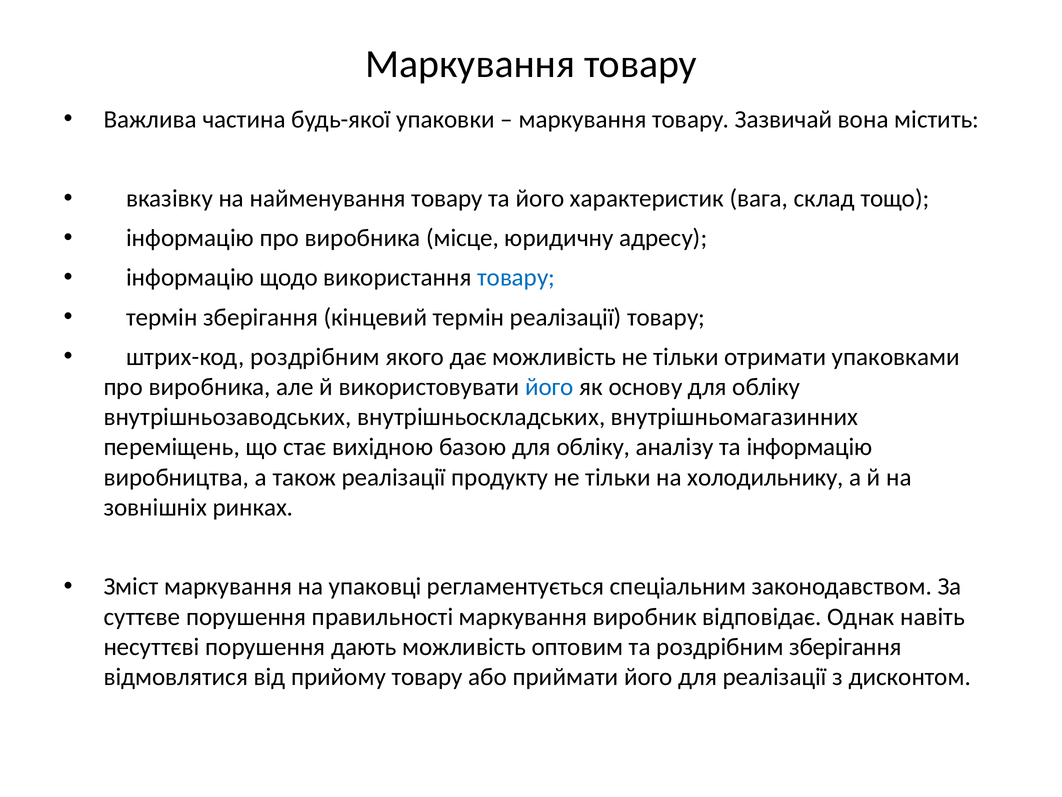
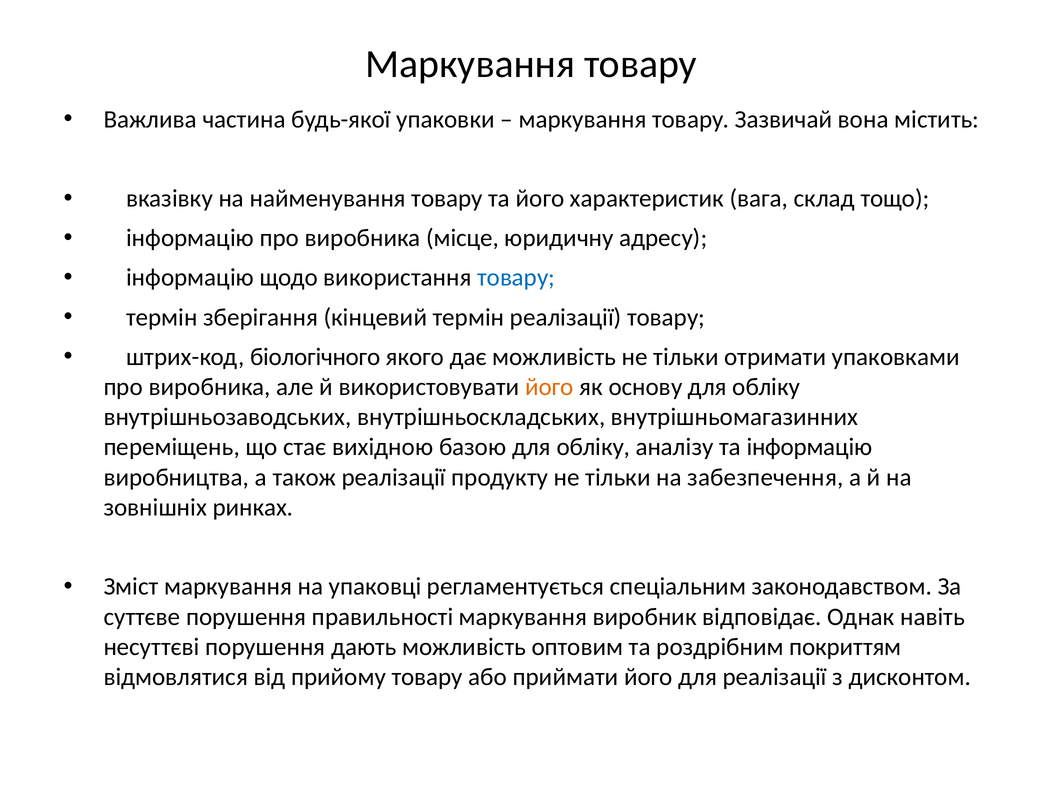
штрих-код роздрібним: роздрібним -> біологічного (315, 357)
його colour: blue -> orange (549, 387)
холодильнику: холодильнику -> забезпечення (765, 477)
роздрібним зберігання: зберігання -> покриттям (845, 646)
